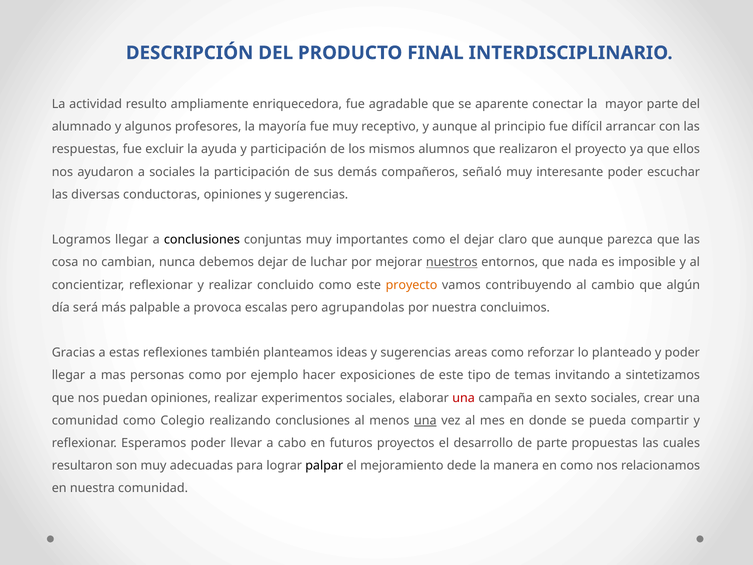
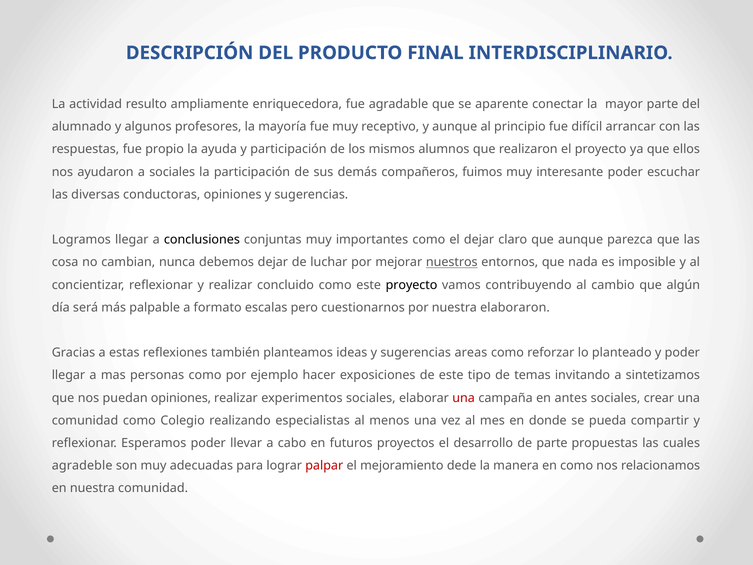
excluir: excluir -> propio (165, 149)
señaló: señaló -> fuimos (482, 172)
proyecto colour: orange -> black (412, 285)
provoca: provoca -> formato (218, 307)
agrupandolas: agrupandolas -> cuestionarnos (363, 307)
concluimos: concluimos -> elaboraron (515, 307)
sexto: sexto -> antes (571, 398)
realizando conclusiones: conclusiones -> especialistas (313, 420)
una underline: present -> none (425, 420)
resultaron: resultaron -> agradeble (82, 466)
palpar colour: black -> red (324, 466)
